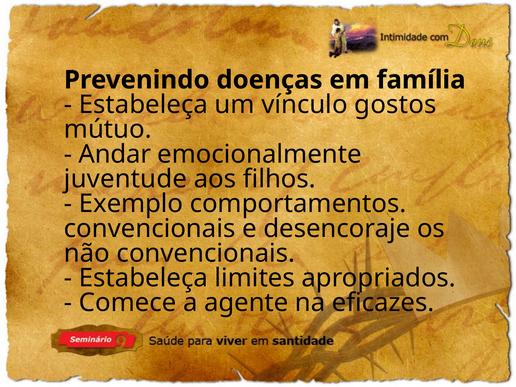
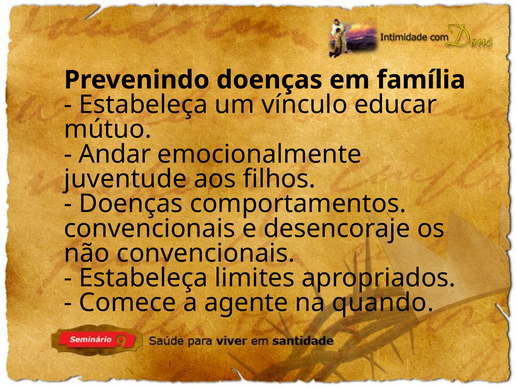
gostos: gostos -> educar (396, 105)
Exemplo: Exemplo -> Doenças (131, 204)
eficazes: eficazes -> quando (383, 303)
